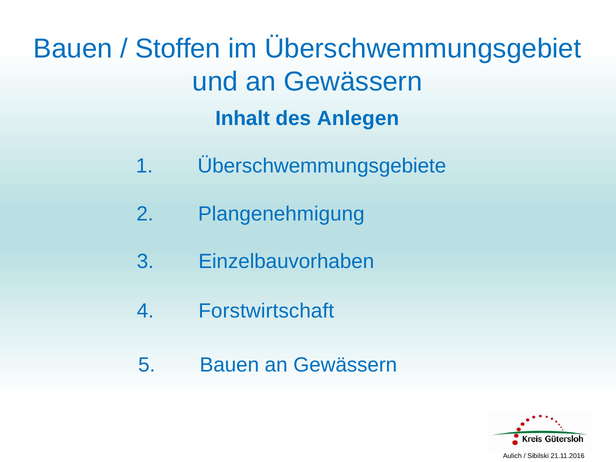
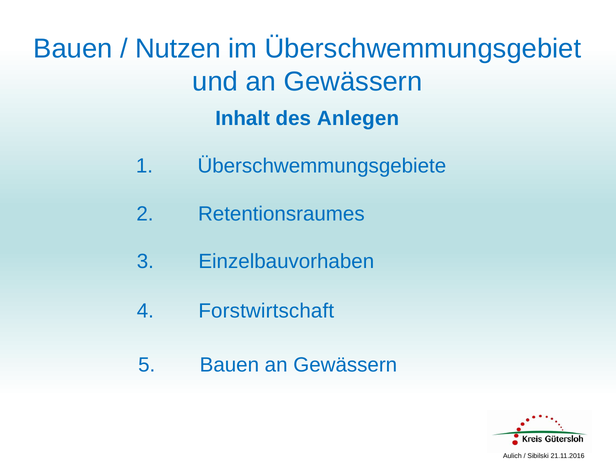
Stoffen: Stoffen -> Nutzen (178, 49)
Plangenehmigung: Plangenehmigung -> Retentionsraumes (281, 214)
